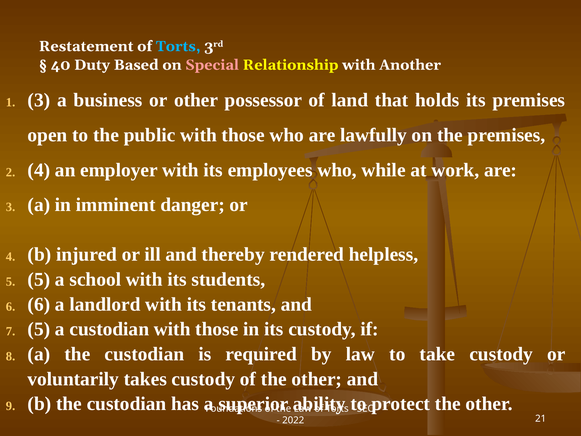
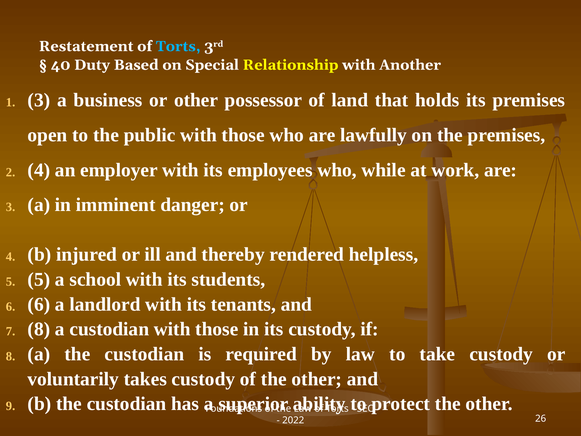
Special colour: pink -> white (212, 65)
7 5: 5 -> 8 (39, 329)
21: 21 -> 26 (541, 418)
